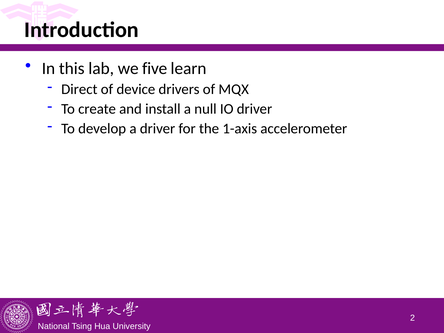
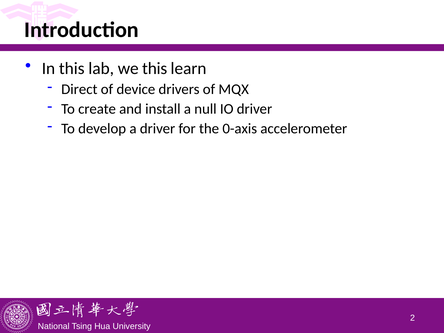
we five: five -> this (155, 68)
1-axis: 1-axis -> 0-axis (240, 129)
